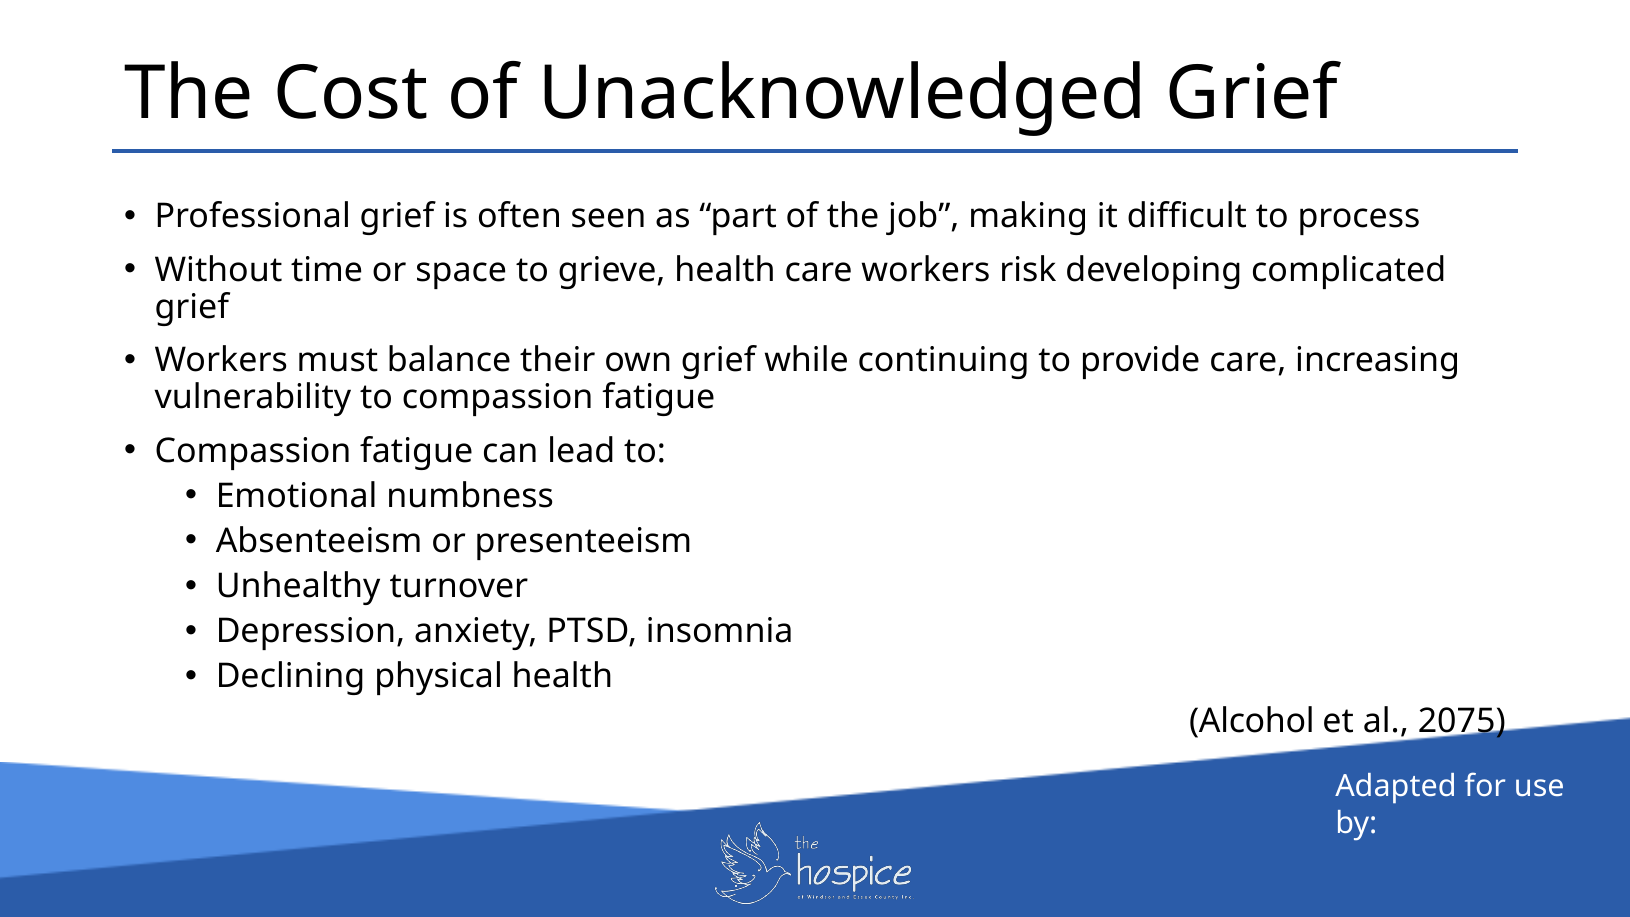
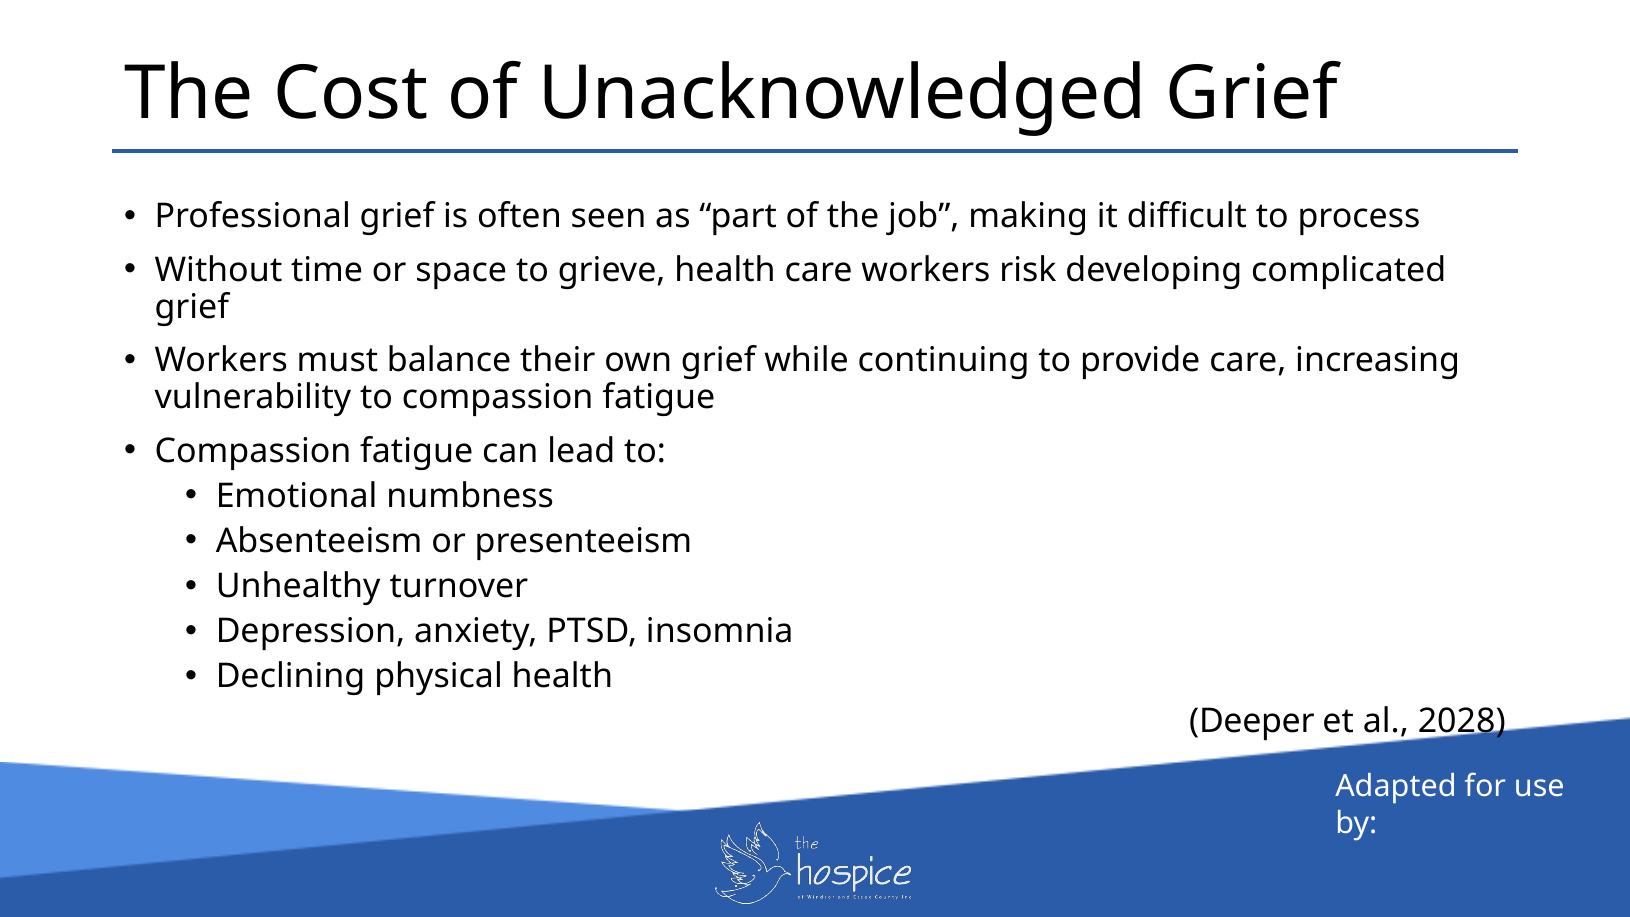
Alcohol: Alcohol -> Deeper (1252, 722)
2075: 2075 -> 2028 (1462, 722)
